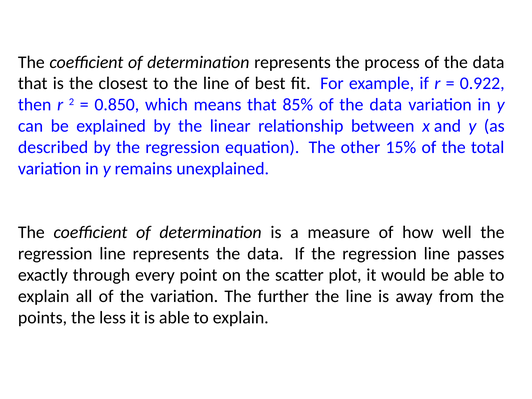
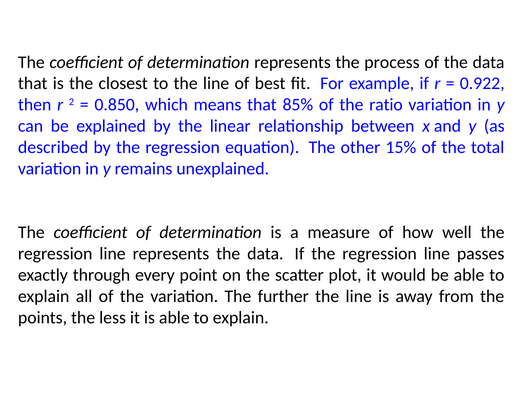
85% of the data: data -> ratio (386, 105)
